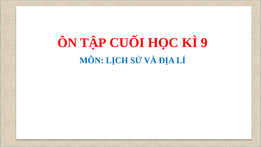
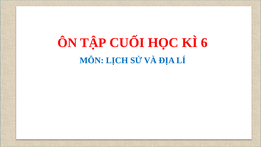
9: 9 -> 6 (204, 43)
